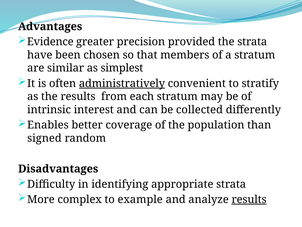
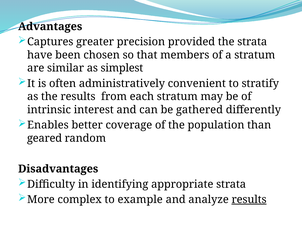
Evidence: Evidence -> Captures (50, 42)
administratively underline: present -> none (122, 83)
collected: collected -> gathered (199, 109)
signed: signed -> geared (45, 138)
